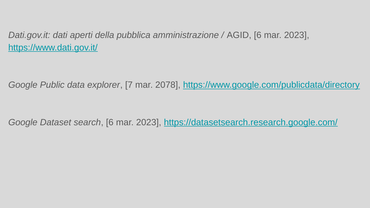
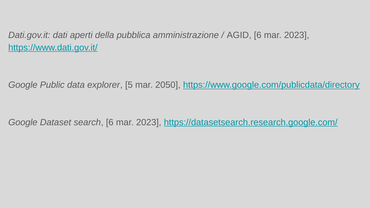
7: 7 -> 5 (129, 85)
2078: 2078 -> 2050 (168, 85)
